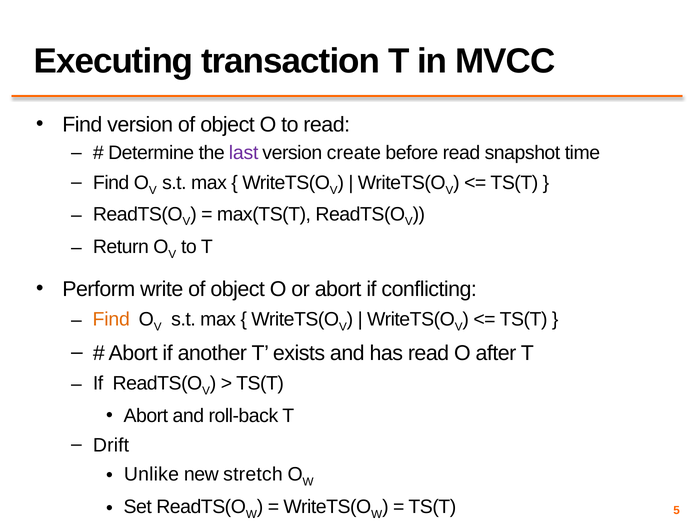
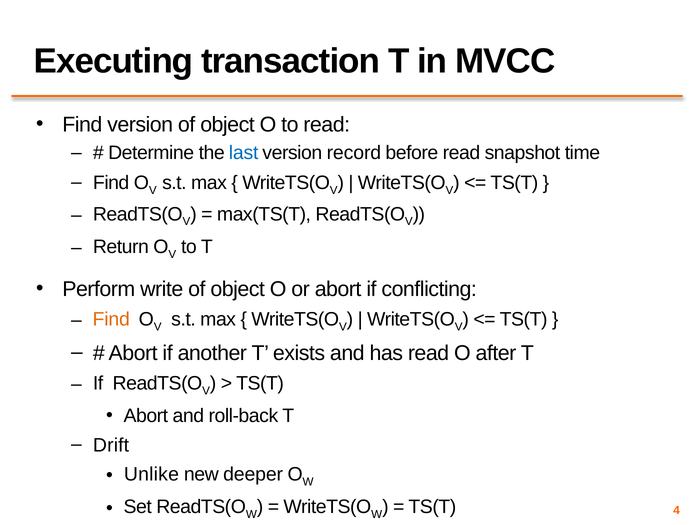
last colour: purple -> blue (244, 153)
create: create -> record (354, 153)
stretch: stretch -> deeper (253, 474)
5: 5 -> 4 (677, 511)
